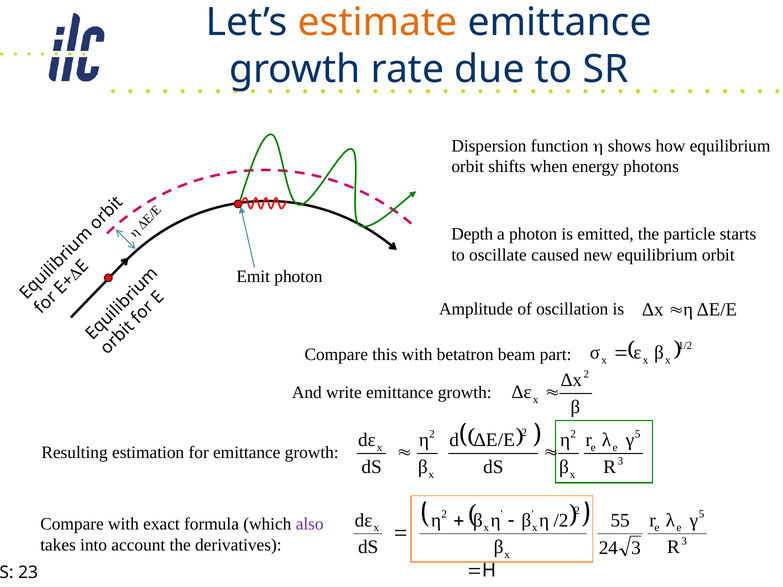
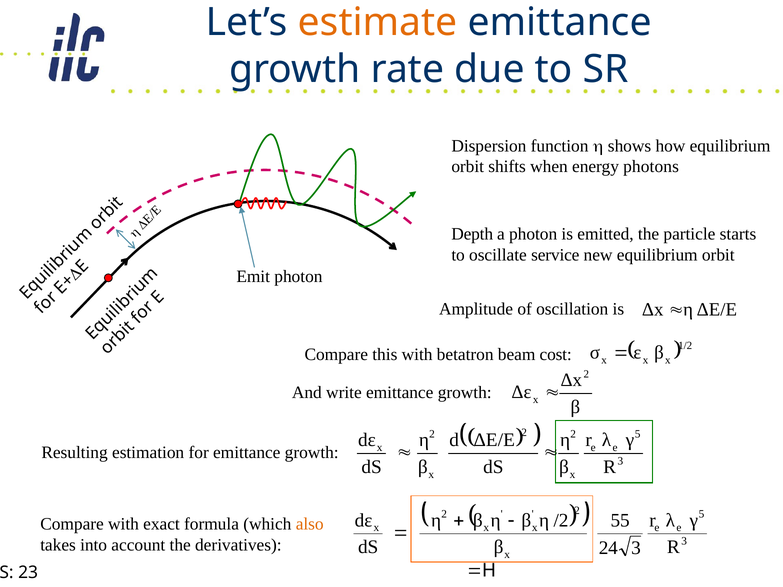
caused: caused -> service (555, 255)
part: part -> cost (556, 355)
also colour: purple -> orange (310, 524)
